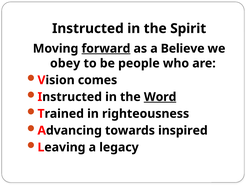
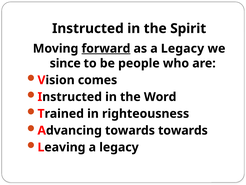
as a Believe: Believe -> Legacy (183, 48)
obey: obey -> since (65, 63)
Word underline: present -> none (160, 97)
towards inspired: inspired -> towards (183, 130)
